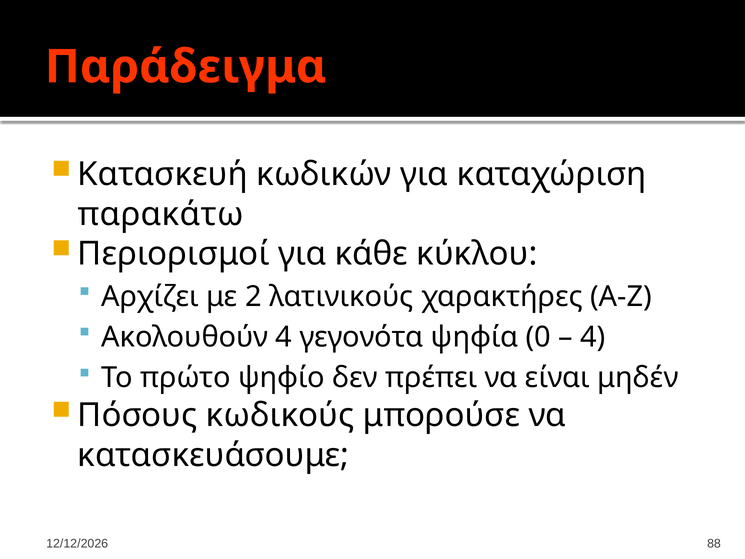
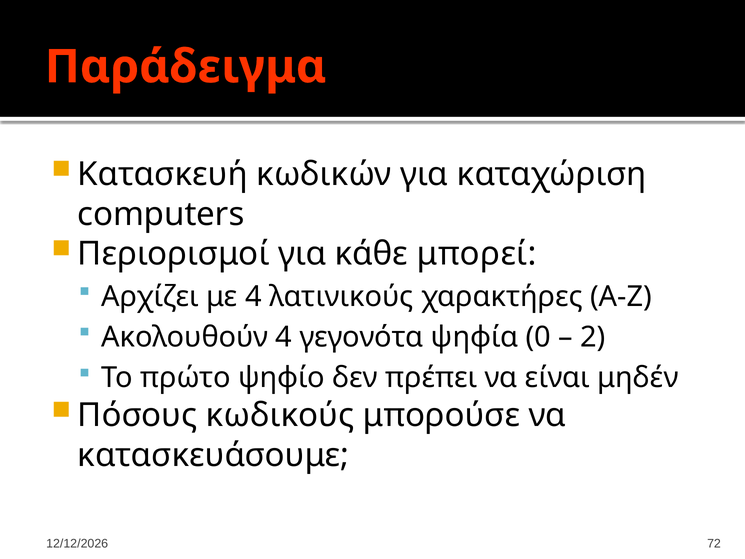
παρακάτω: παρακάτω -> computers (161, 214)
κύκλου: κύκλου -> μπορεί (477, 254)
με 2: 2 -> 4 (253, 297)
4: 4 -> 2 (593, 337)
88: 88 -> 72 (714, 543)
